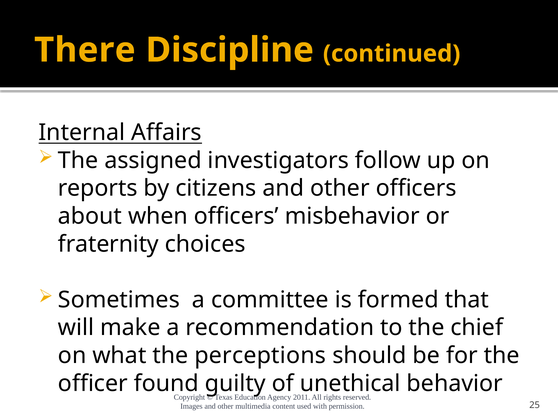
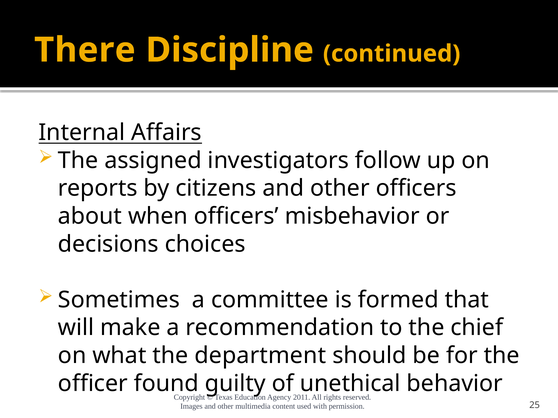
fraternity: fraternity -> decisions (108, 244)
perceptions: perceptions -> department (260, 356)
